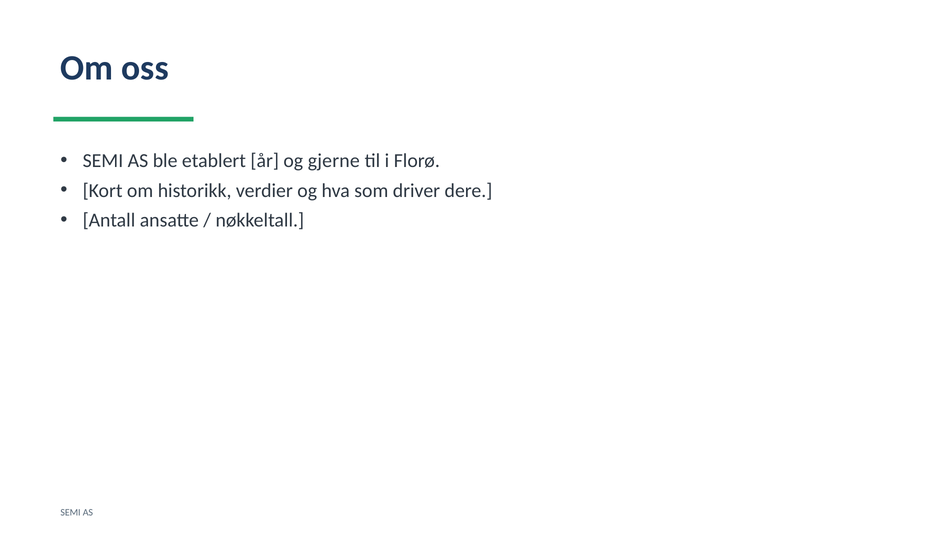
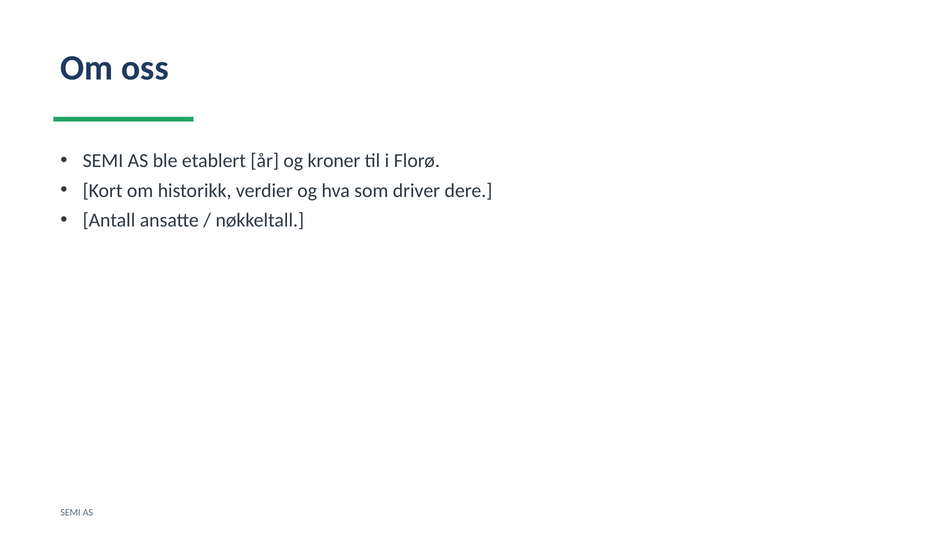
gjerne: gjerne -> kroner (334, 161)
